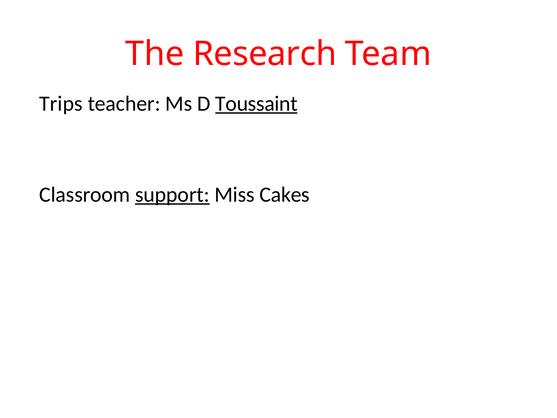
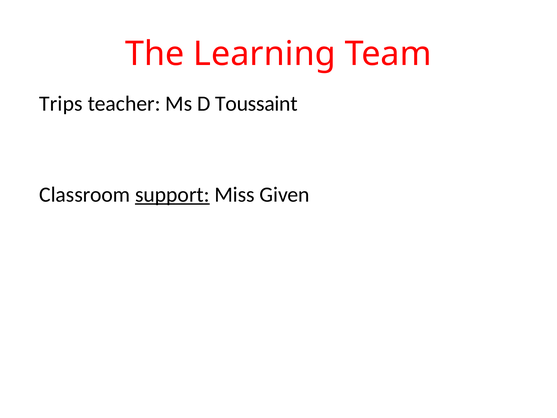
Research: Research -> Learning (264, 54)
Toussaint underline: present -> none (256, 104)
Cakes: Cakes -> Given (285, 195)
